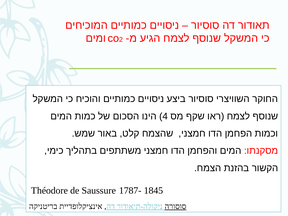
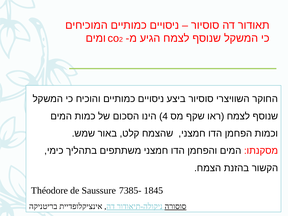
1787-: 1787- -> 7385- (130, 190)
